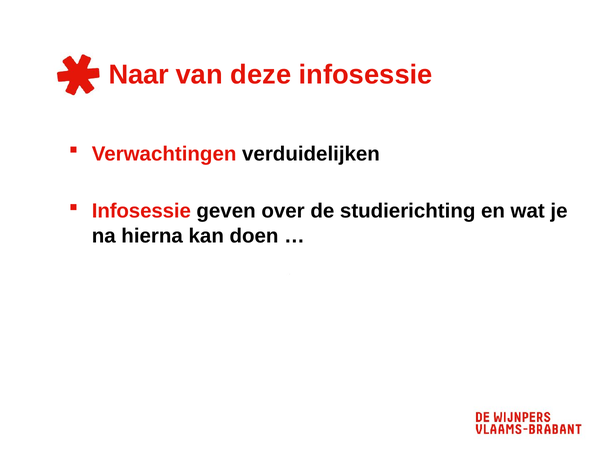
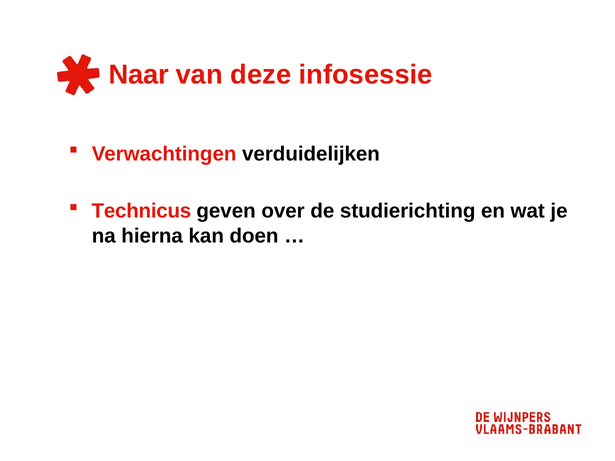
Infosessie: Infosessie -> Technicus (141, 211)
